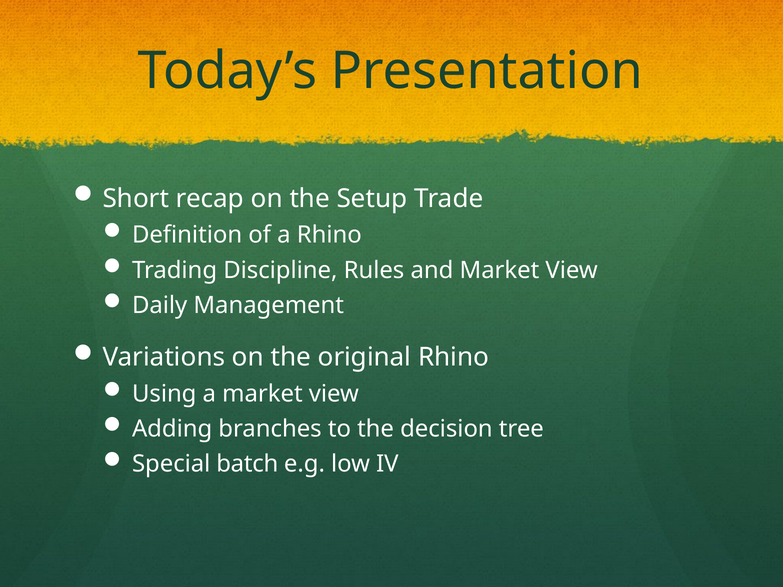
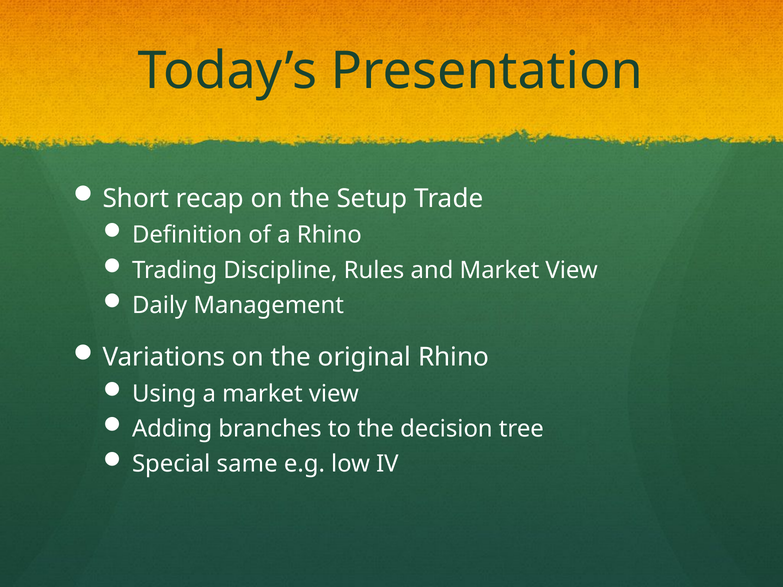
batch: batch -> same (247, 464)
